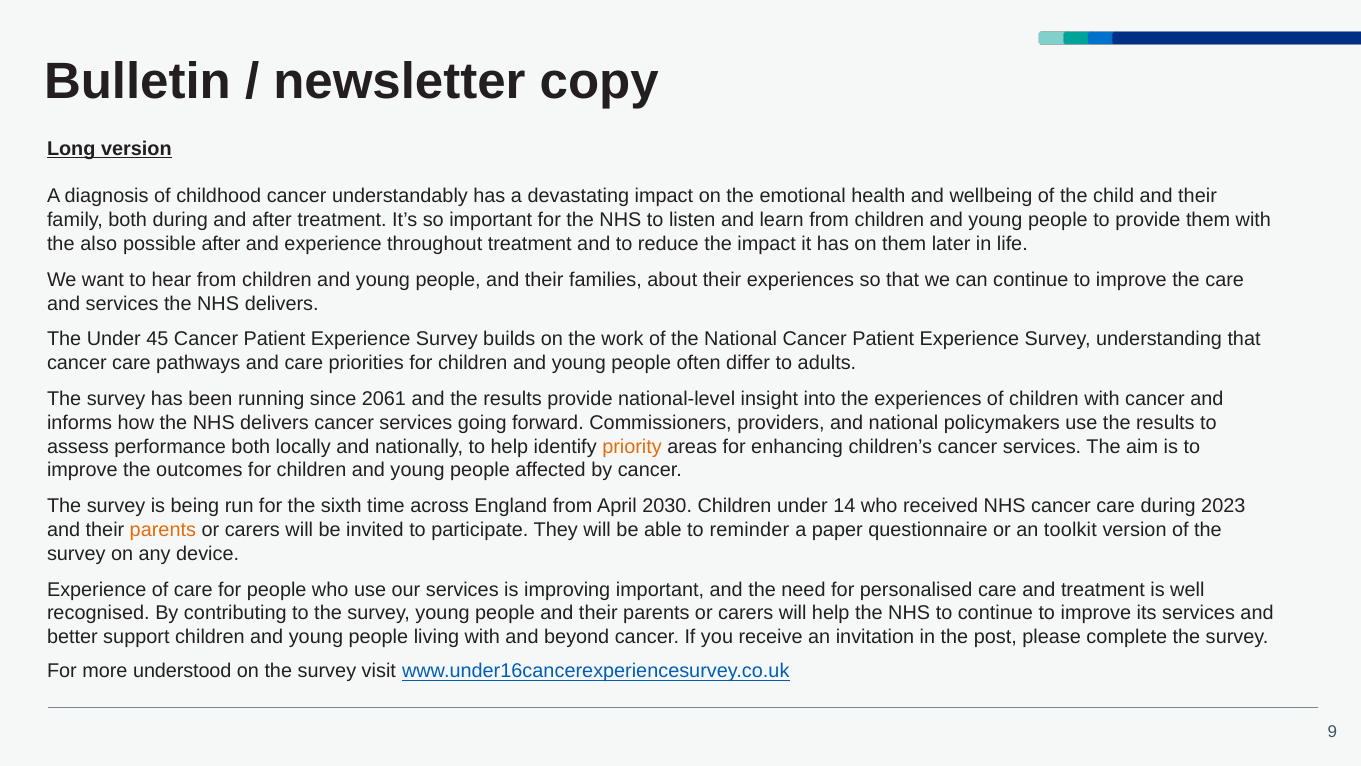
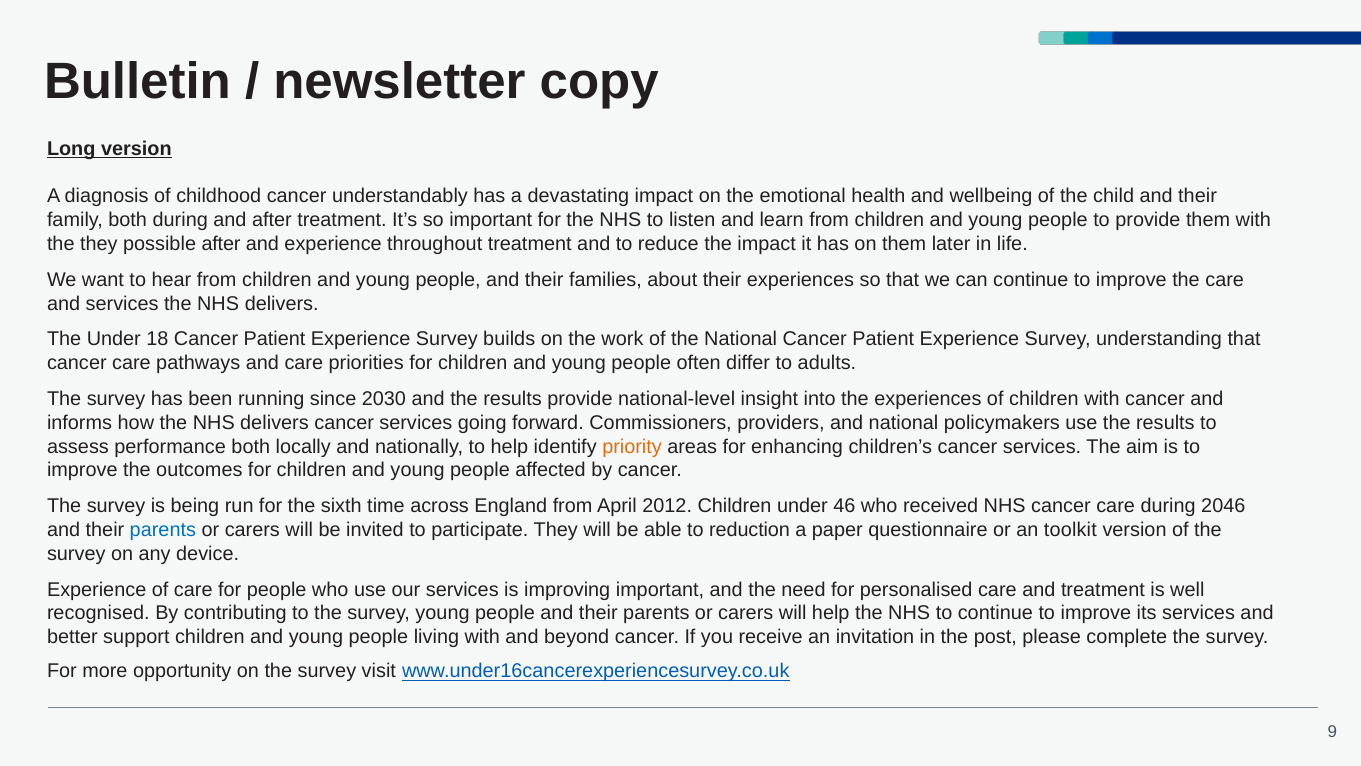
the also: also -> they (99, 244)
45: 45 -> 18 (157, 339)
2061: 2061 -> 2030 (384, 399)
2030: 2030 -> 2012 (667, 506)
14: 14 -> 46 (844, 506)
2023: 2023 -> 2046 (1223, 506)
parents colour: orange -> blue (163, 530)
reminder: reminder -> reduction (750, 530)
understood: understood -> opportunity (182, 671)
